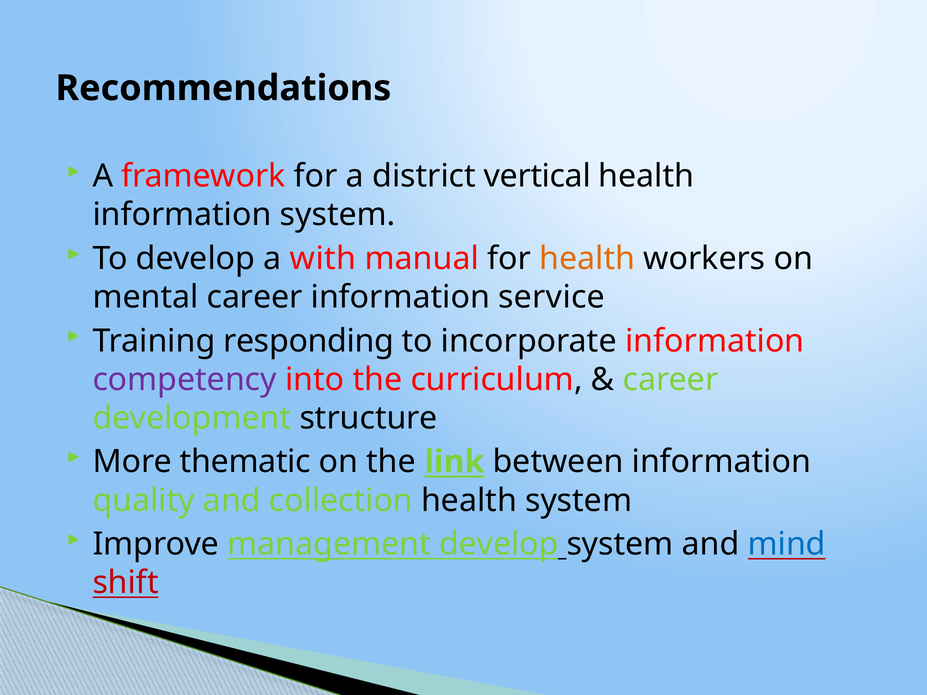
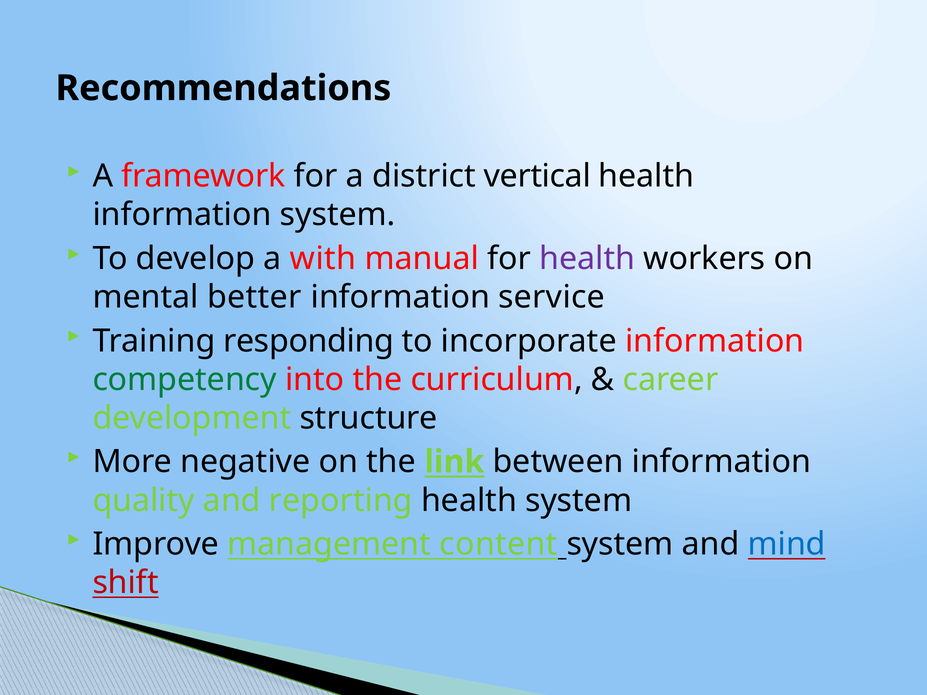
health colour: orange -> purple (587, 259)
mental career: career -> better (254, 297)
competency colour: purple -> green (185, 380)
thematic: thematic -> negative (245, 462)
collection: collection -> reporting (341, 501)
management develop: develop -> content (498, 544)
